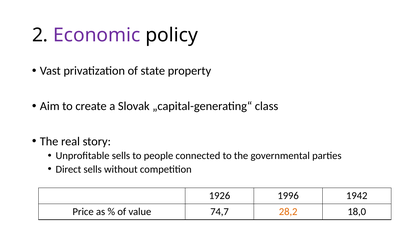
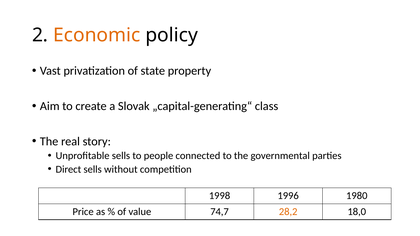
Economic colour: purple -> orange (97, 35)
1926: 1926 -> 1998 (220, 196)
1942: 1942 -> 1980 (357, 196)
